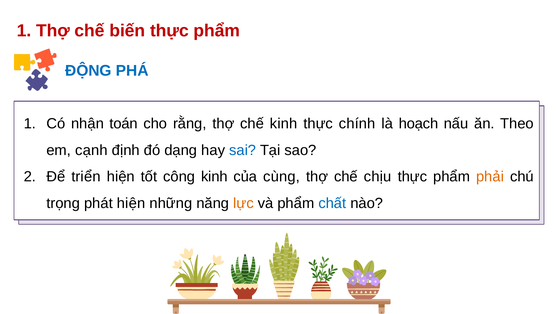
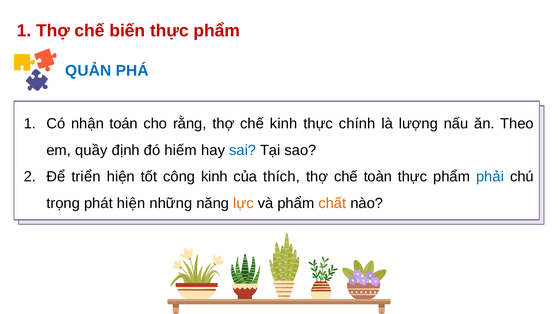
ĐỘNG: ĐỘNG -> QUẢN (88, 71)
hoạch: hoạch -> lượng (418, 124)
cạnh: cạnh -> quầy (91, 150)
dạng: dạng -> hiếm (181, 150)
cùng: cùng -> thích (282, 177)
chịu: chịu -> toàn (378, 177)
phải colour: orange -> blue (490, 177)
chất colour: blue -> orange (332, 203)
